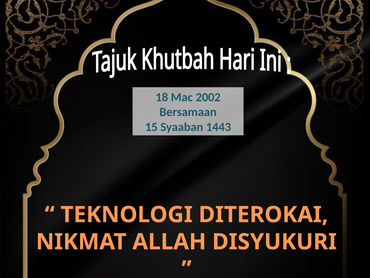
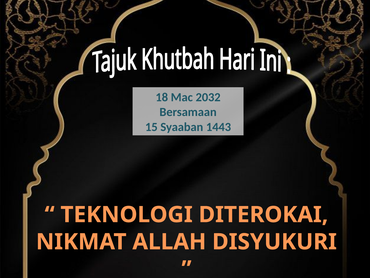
2002: 2002 -> 2032 (208, 97)
